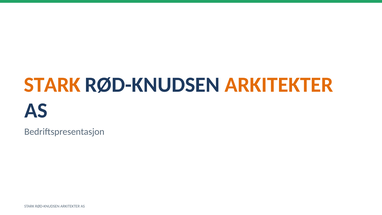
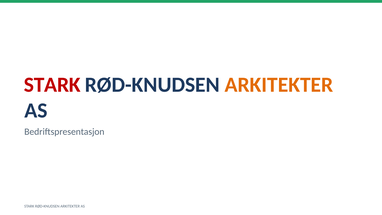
STARK colour: orange -> red (52, 85)
